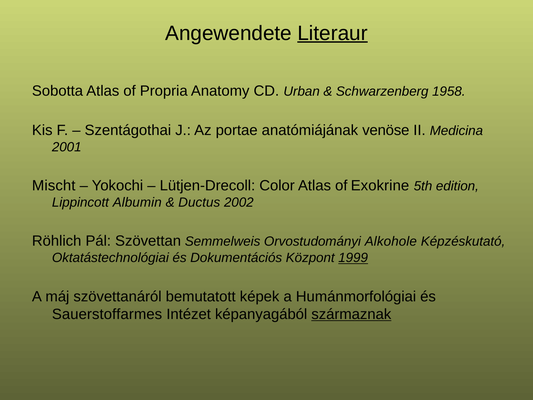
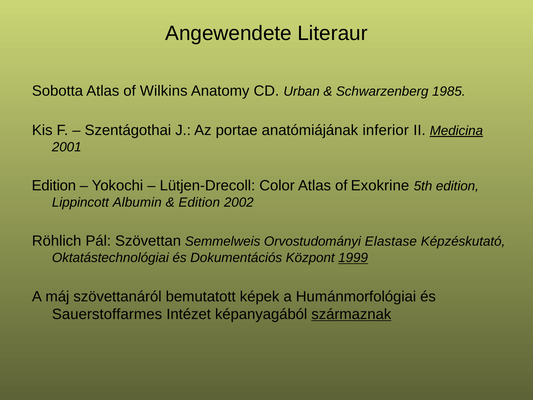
Literaur underline: present -> none (333, 33)
Propria: Propria -> Wilkins (164, 91)
1958: 1958 -> 1985 (449, 91)
venöse: venöse -> inferior (386, 130)
Medicina underline: none -> present (456, 131)
Mischt: Mischt -> Edition (54, 186)
Ductus: Ductus -> Edition (199, 202)
Alkohole: Alkohole -> Elastase (391, 241)
